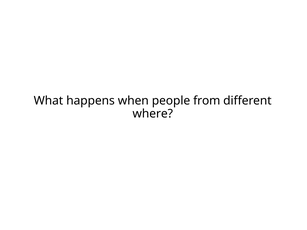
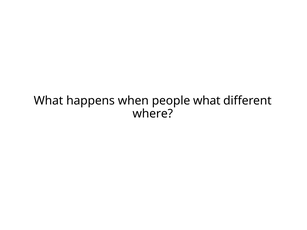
people from: from -> what (207, 101)
